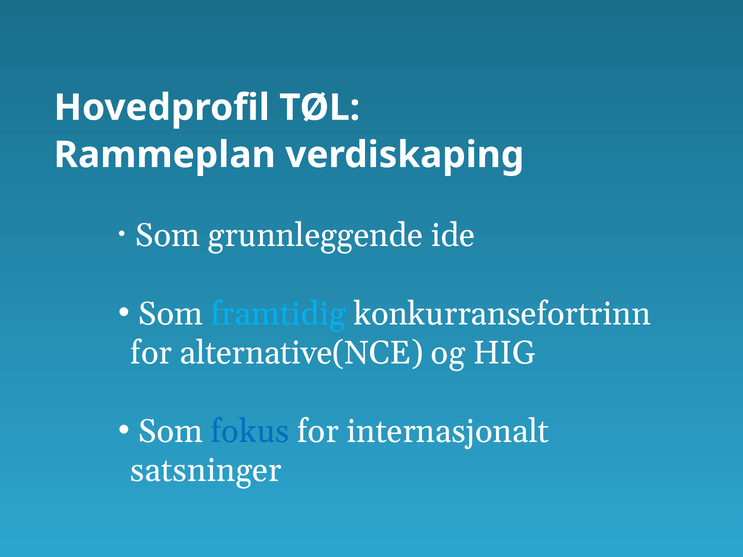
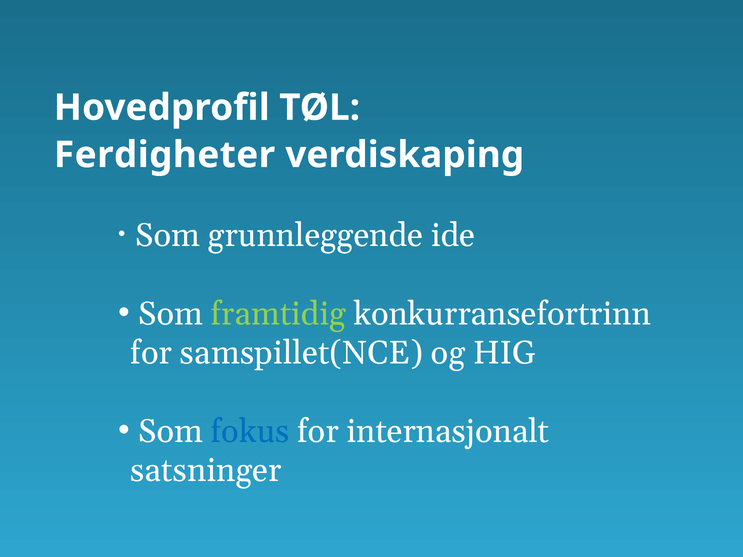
Rammeplan: Rammeplan -> Ferdigheter (165, 155)
framtidig colour: light blue -> light green (278, 314)
alternative(NCE: alternative(NCE -> samspillet(NCE (301, 353)
